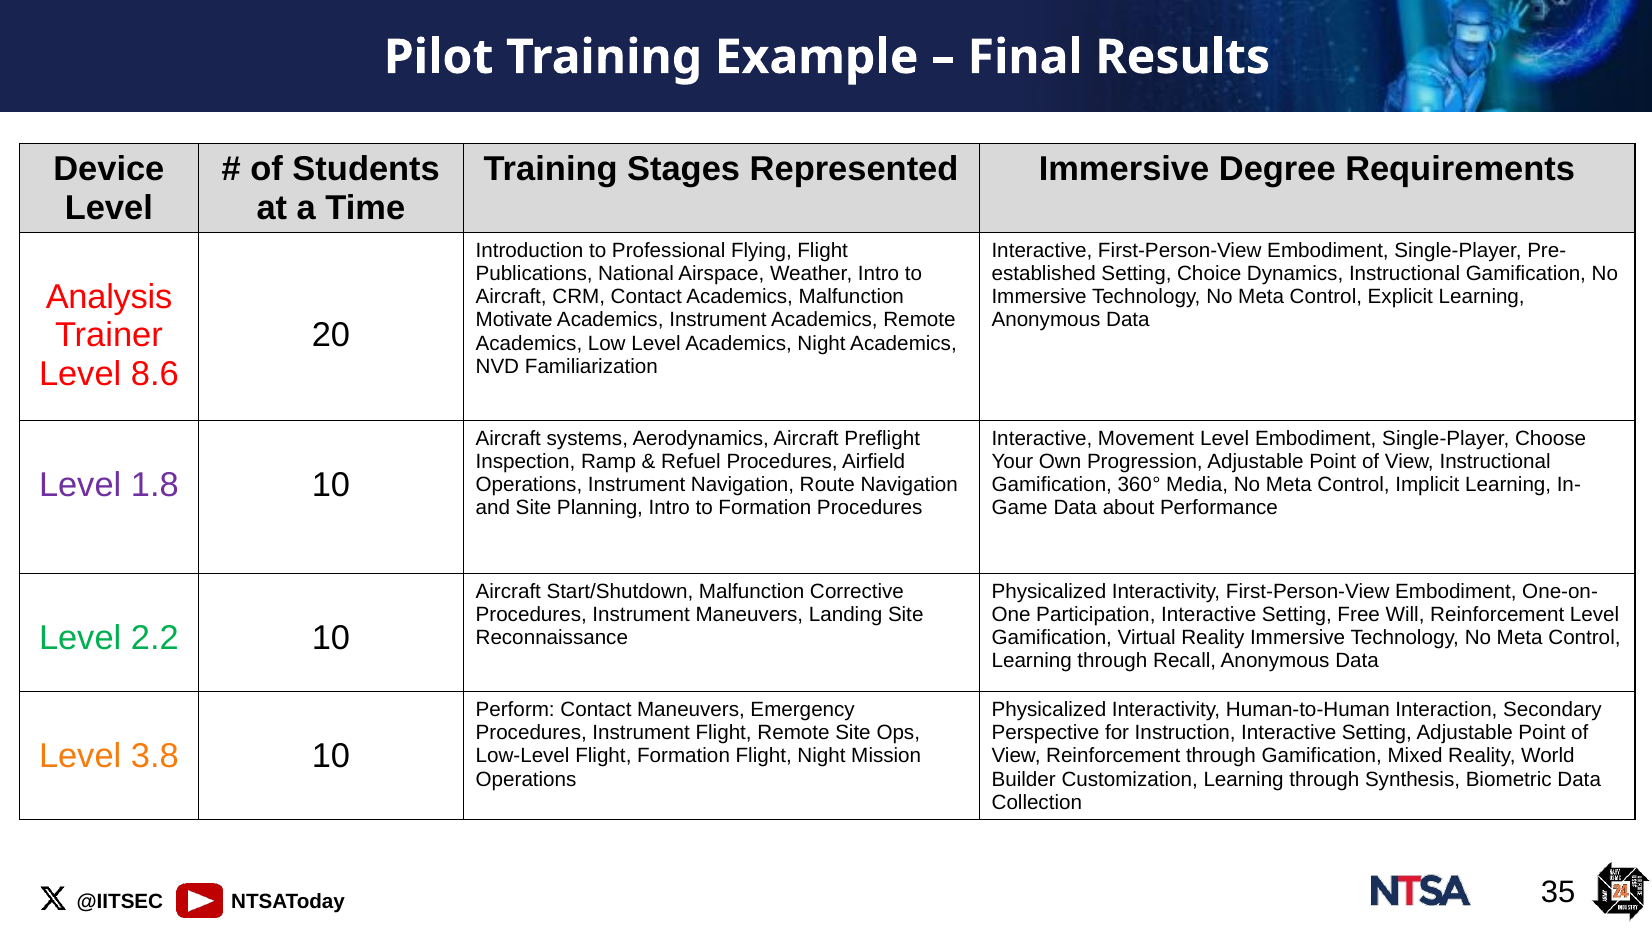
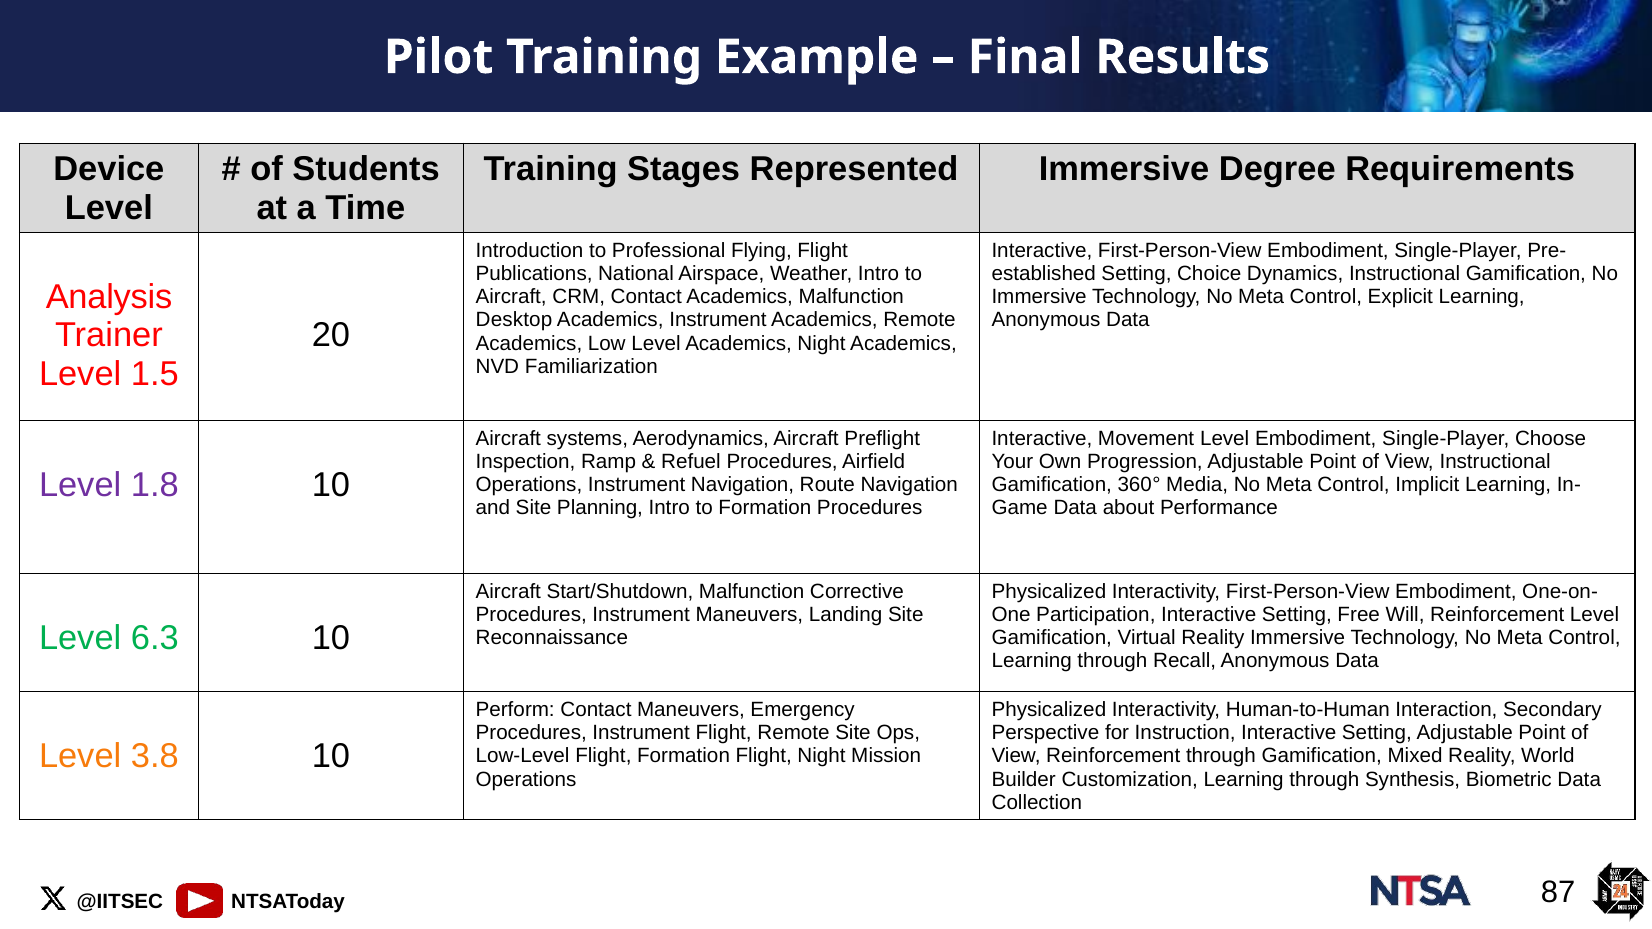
Motivate: Motivate -> Desktop (514, 320)
8.6: 8.6 -> 1.5 (155, 374)
2.2: 2.2 -> 6.3 (155, 638)
35: 35 -> 87 (1558, 893)
